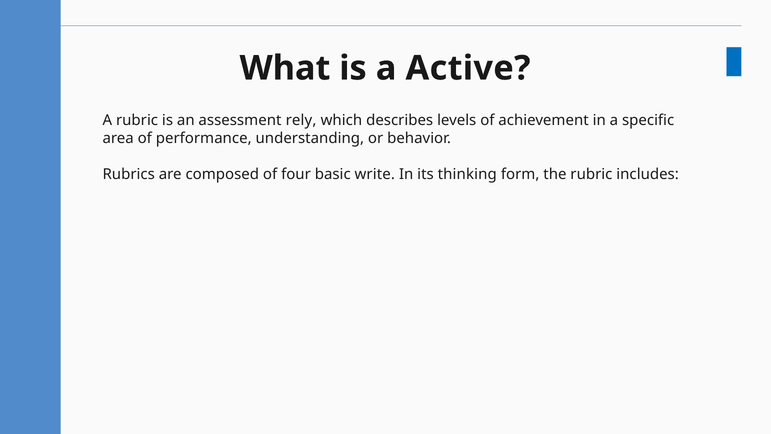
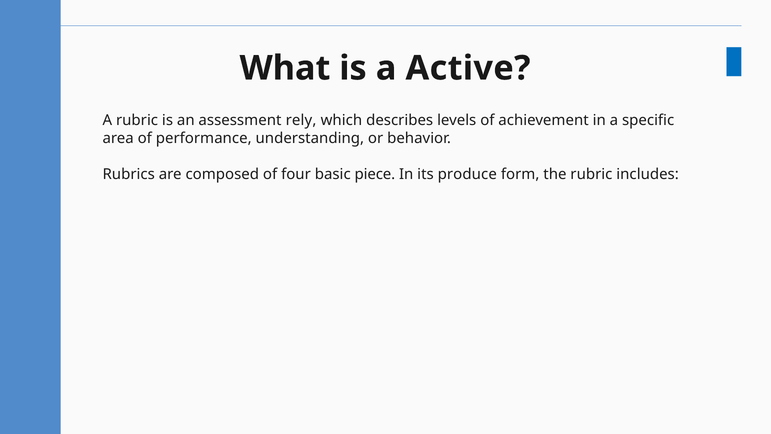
write: write -> piece (375, 174)
thinking: thinking -> produce (467, 174)
